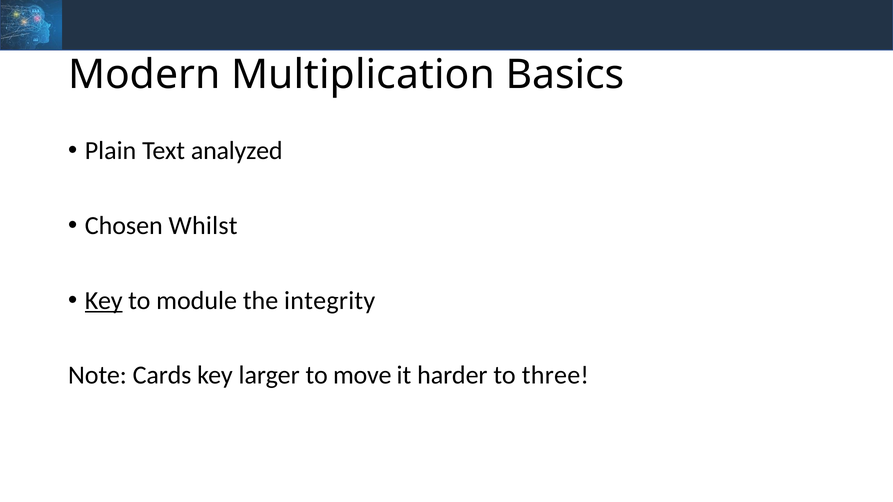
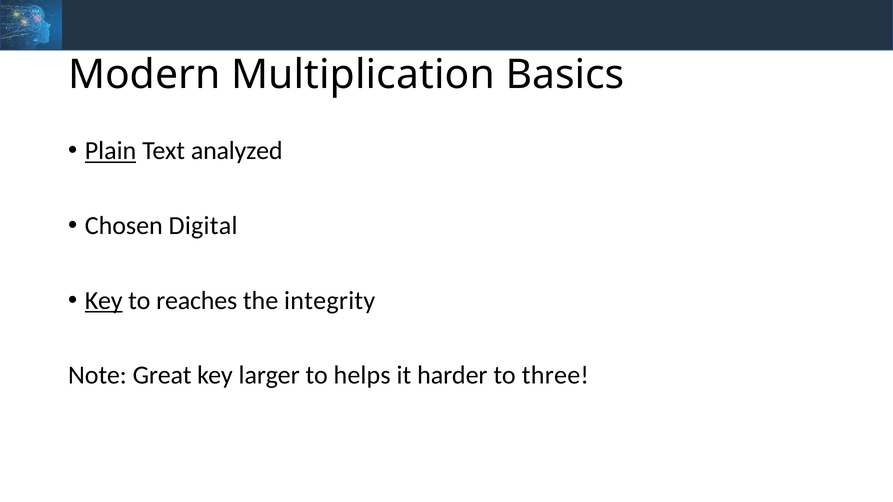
Plain underline: none -> present (111, 151)
Whilst: Whilst -> Digital (203, 226)
module: module -> reaches (197, 301)
Cards: Cards -> Great (162, 376)
move: move -> helps (362, 376)
